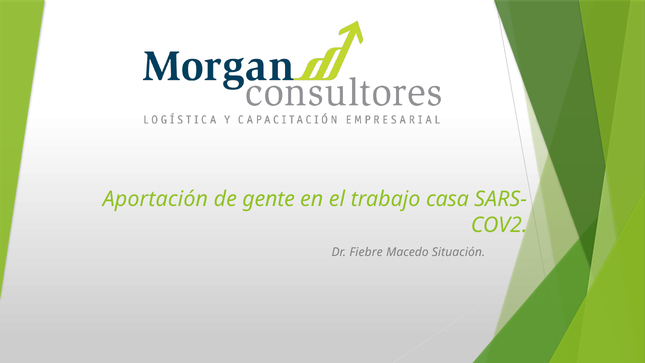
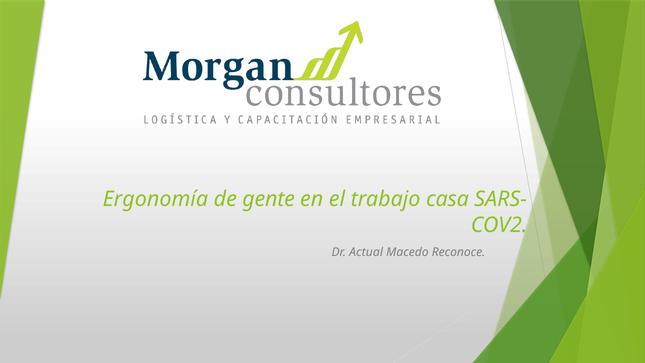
Aportación: Aportación -> Ergonomía (155, 199)
Fiebre: Fiebre -> Actual (366, 252)
Situación: Situación -> Reconoce (459, 252)
